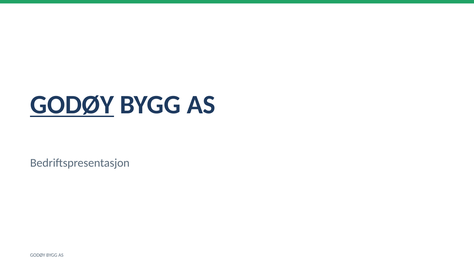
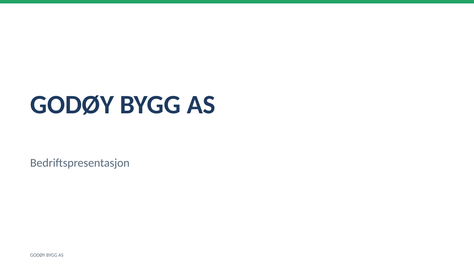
GODØY underline: present -> none (72, 105)
